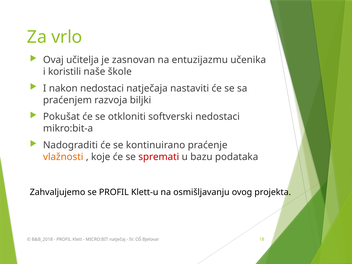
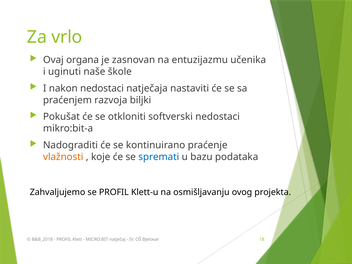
učitelja: učitelja -> organa (83, 60)
koristili: koristili -> uginuti (65, 72)
spremati colour: red -> blue (159, 157)
